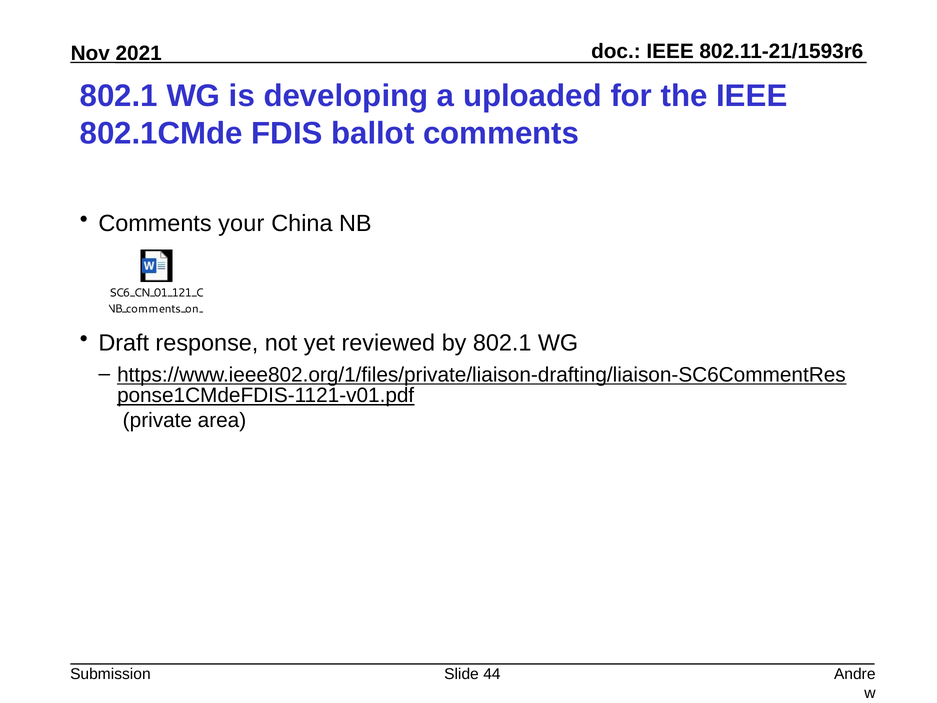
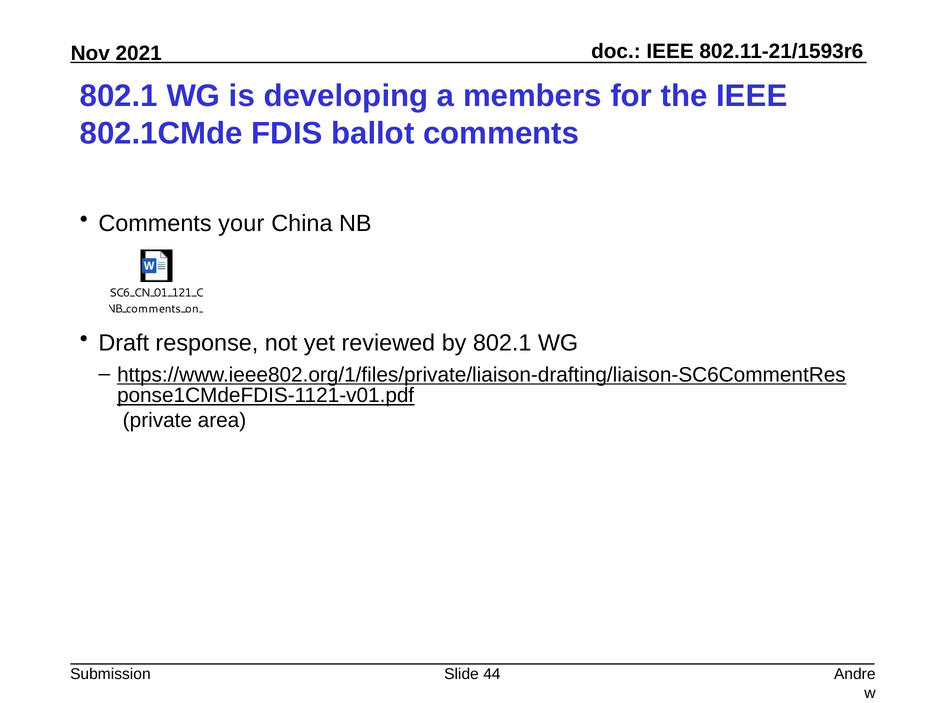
uploaded: uploaded -> members (532, 96)
